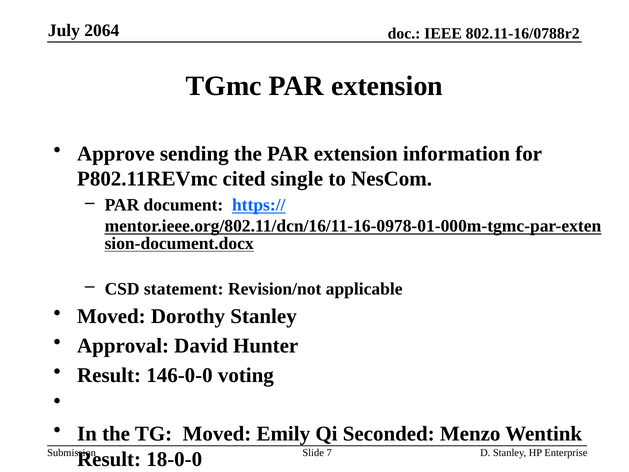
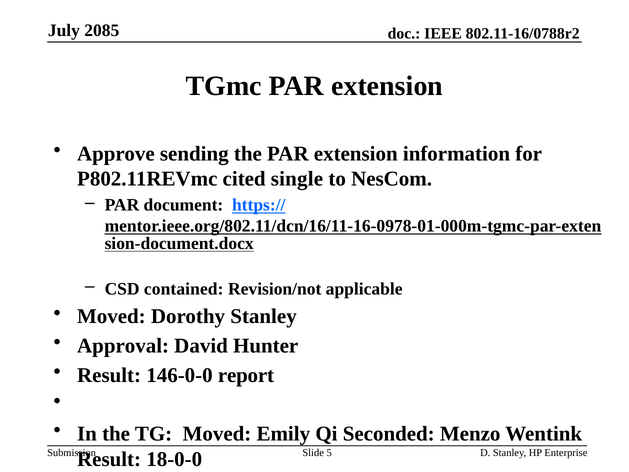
2064: 2064 -> 2085 (102, 30)
statement: statement -> contained (184, 289)
voting: voting -> report (246, 375)
7: 7 -> 5 (329, 452)
